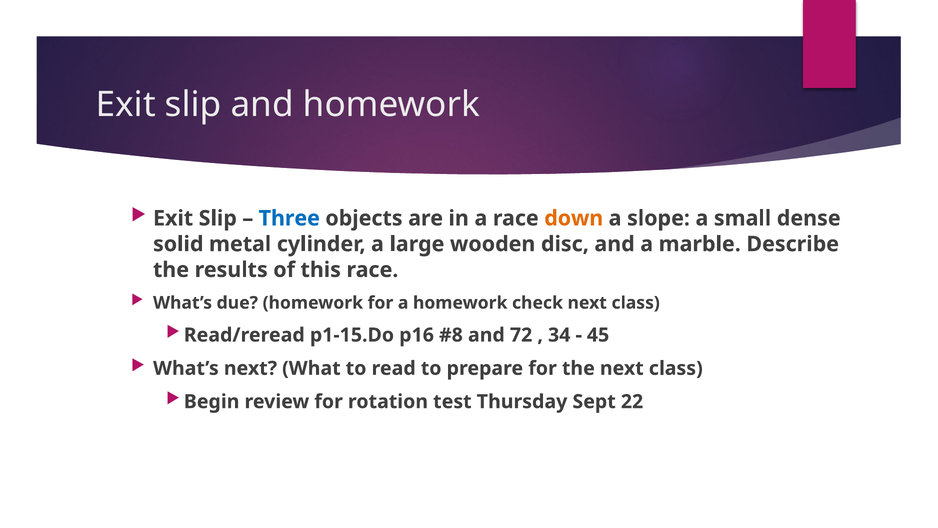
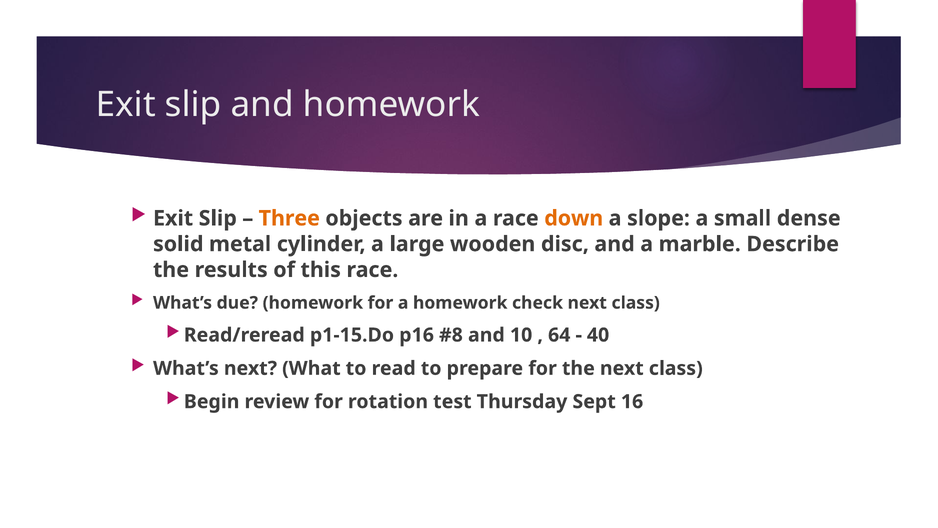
Three colour: blue -> orange (289, 218)
72: 72 -> 10 (521, 335)
34: 34 -> 64 (559, 335)
45: 45 -> 40 (598, 335)
22: 22 -> 16 (632, 401)
